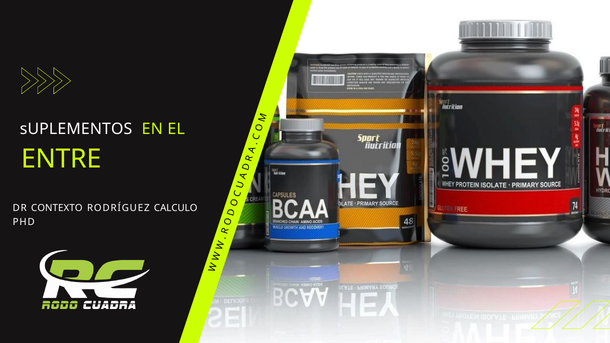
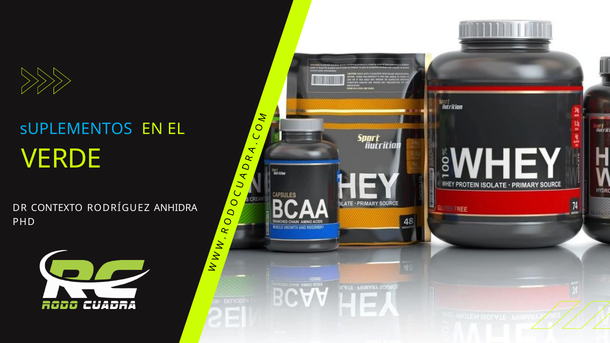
sUPLEMENTOS colour: white -> light blue (76, 129)
ENTRE: ENTRE -> VERDE (62, 159)
CALCULO: CALCULO -> ANHIDRA (176, 208)
